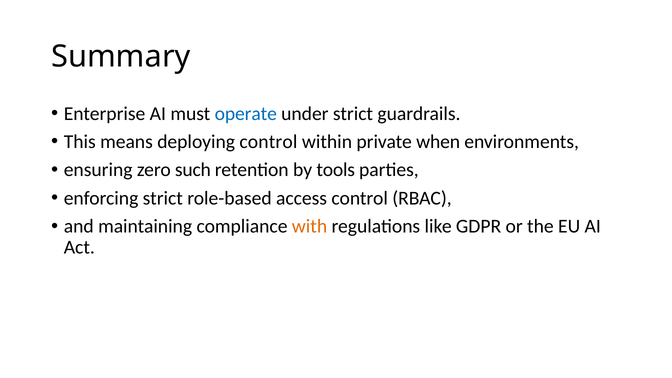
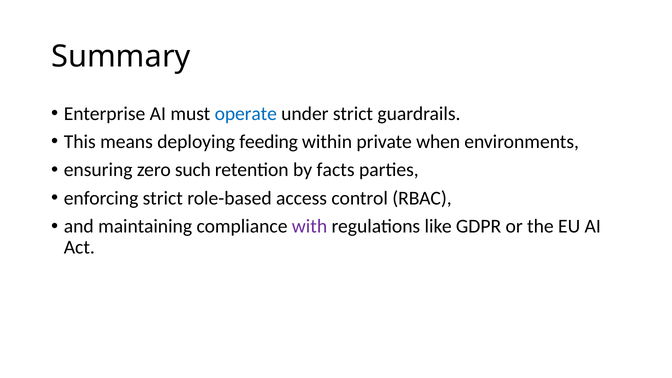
deploying control: control -> feeding (269, 142)
tools: tools -> facts (336, 170)
with colour: orange -> purple (310, 226)
